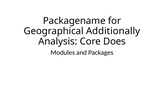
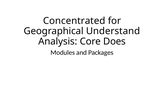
Packagename: Packagename -> Concentrated (74, 21)
Additionally: Additionally -> Understand (113, 31)
